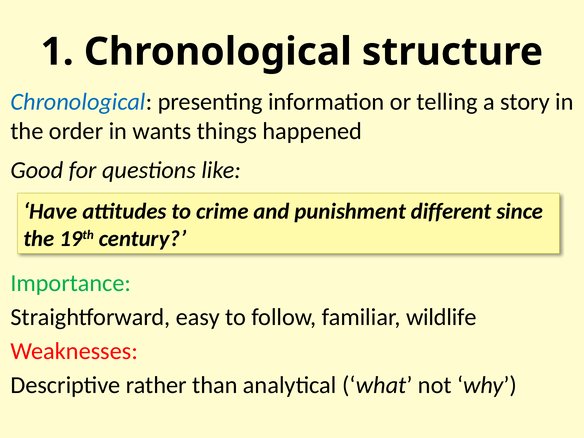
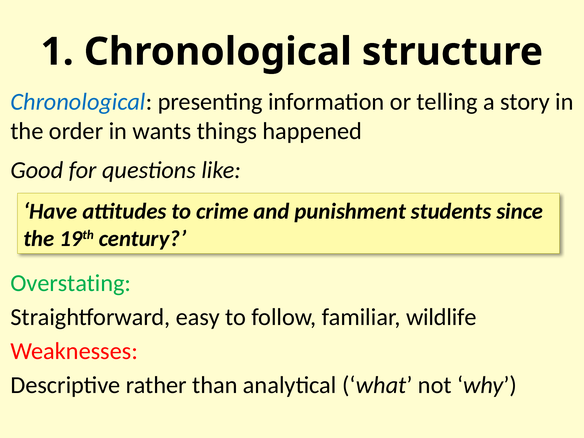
different: different -> students (451, 211)
Importance: Importance -> Overstating (71, 283)
